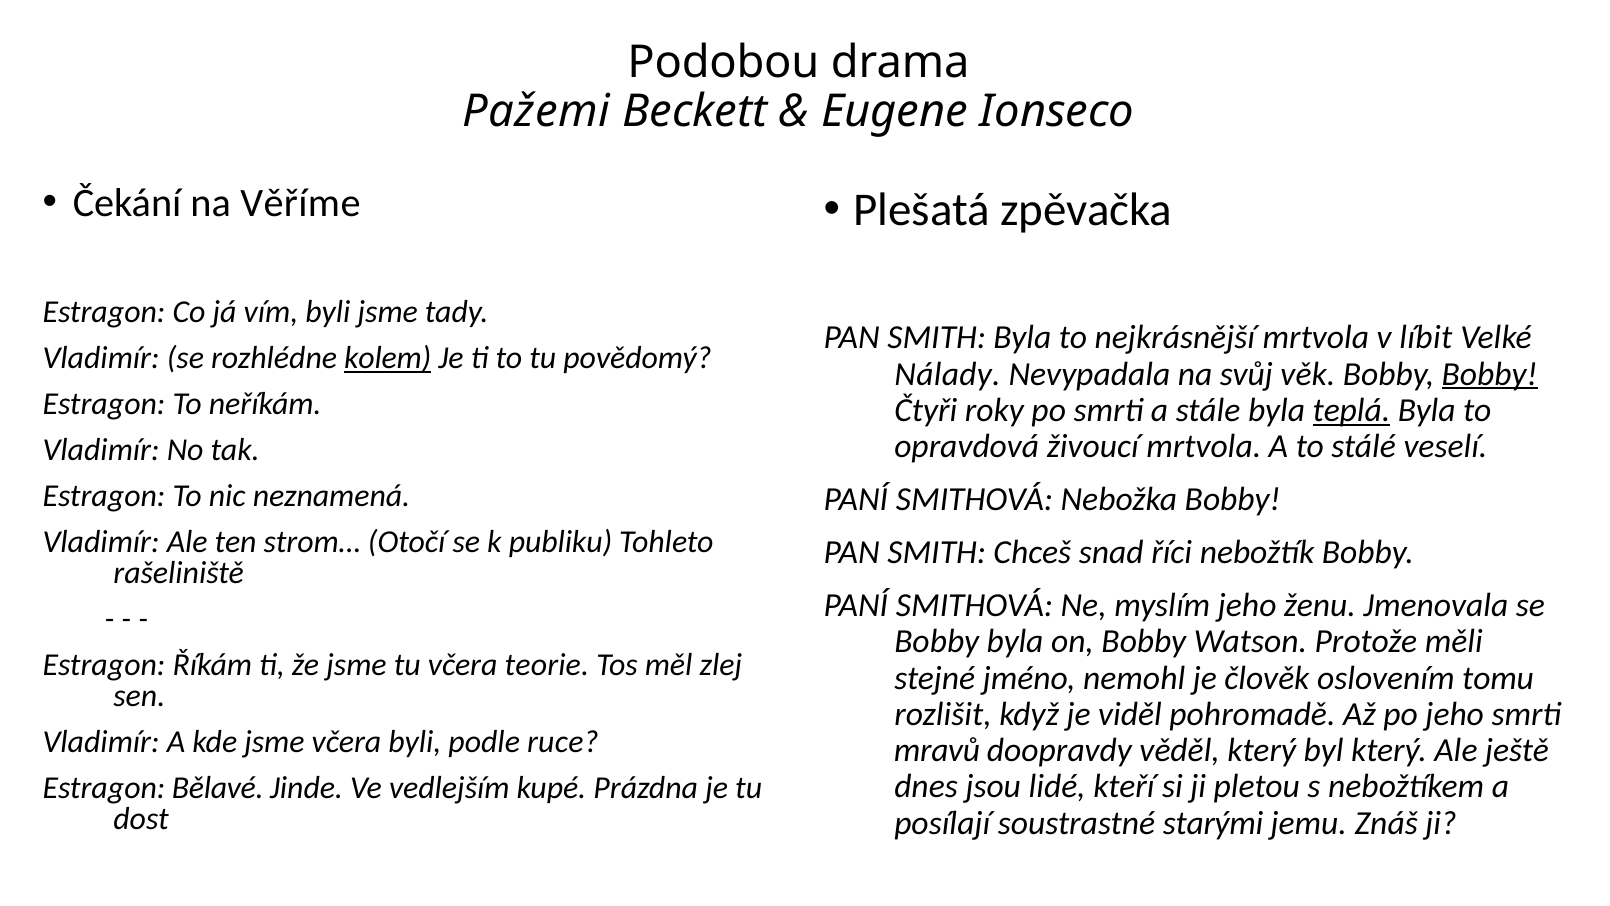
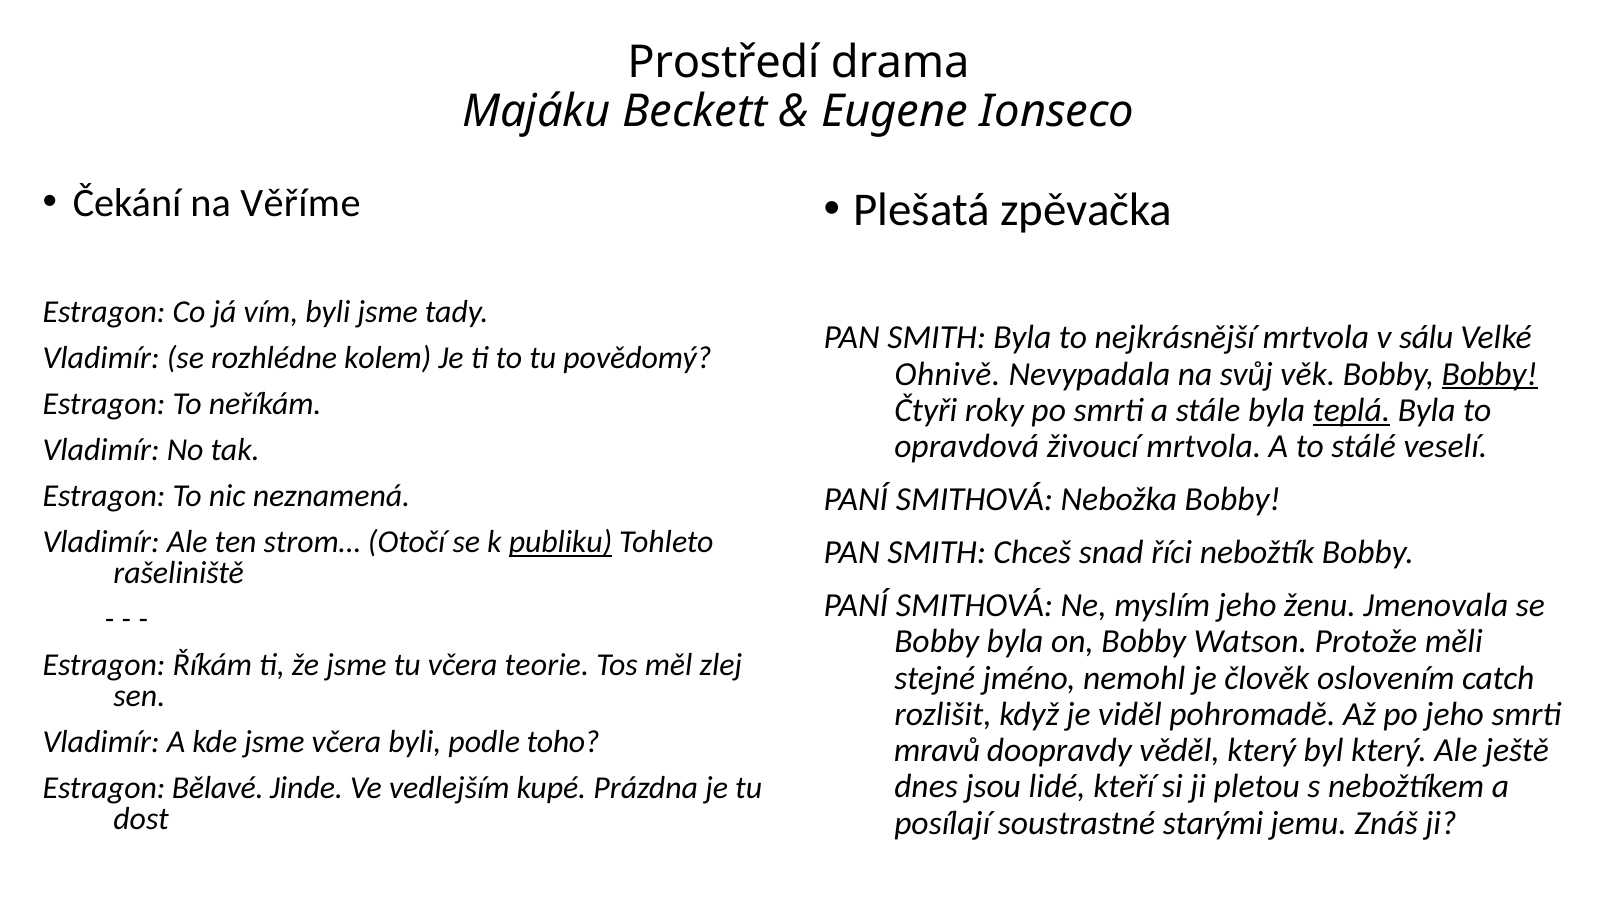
Podobou: Podobou -> Prostředí (723, 62)
Pažemi: Pažemi -> Majáku (537, 111)
líbit: líbit -> sálu (1426, 338)
kolem underline: present -> none (388, 358)
Nálady: Nálady -> Ohnivě (948, 374)
publiku underline: none -> present (561, 542)
tomu: tomu -> catch (1498, 678)
ruce: ruce -> toho (563, 742)
